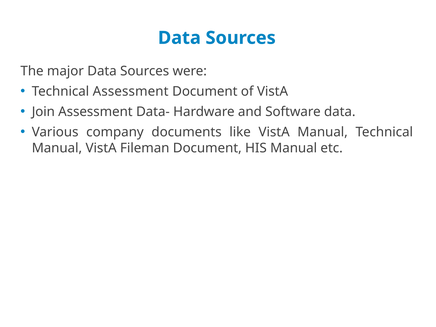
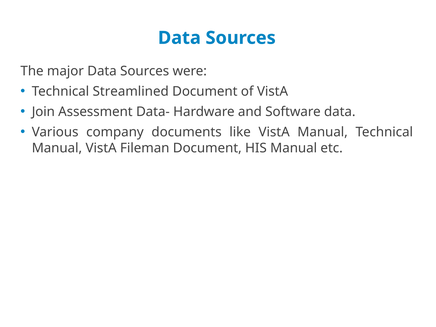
Technical Assessment: Assessment -> Streamlined (131, 92)
